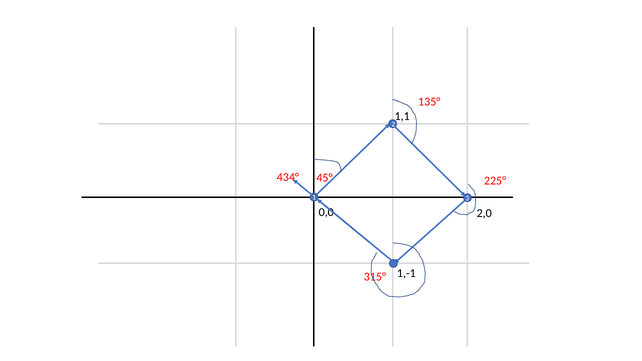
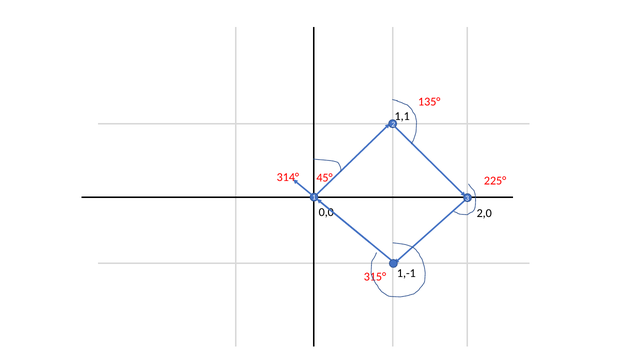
434°: 434° -> 314° (288, 177)
